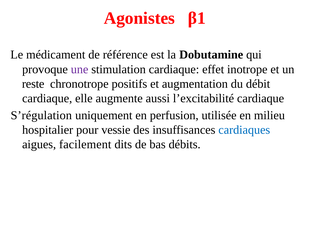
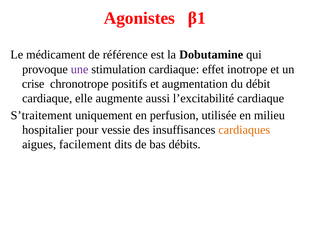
reste: reste -> crise (33, 84)
S’régulation: S’régulation -> S’traitement (41, 115)
cardiaques colour: blue -> orange (244, 130)
